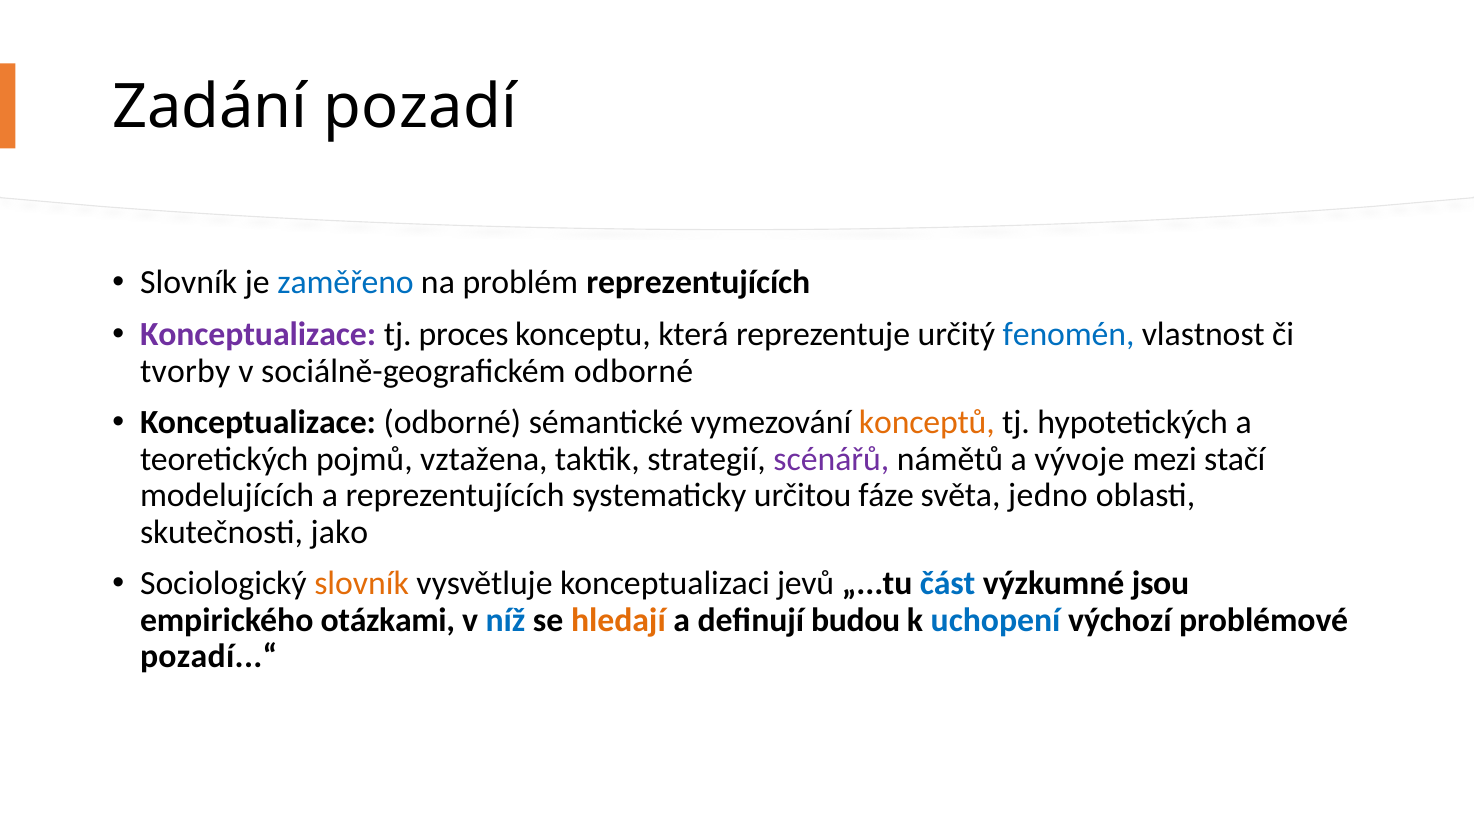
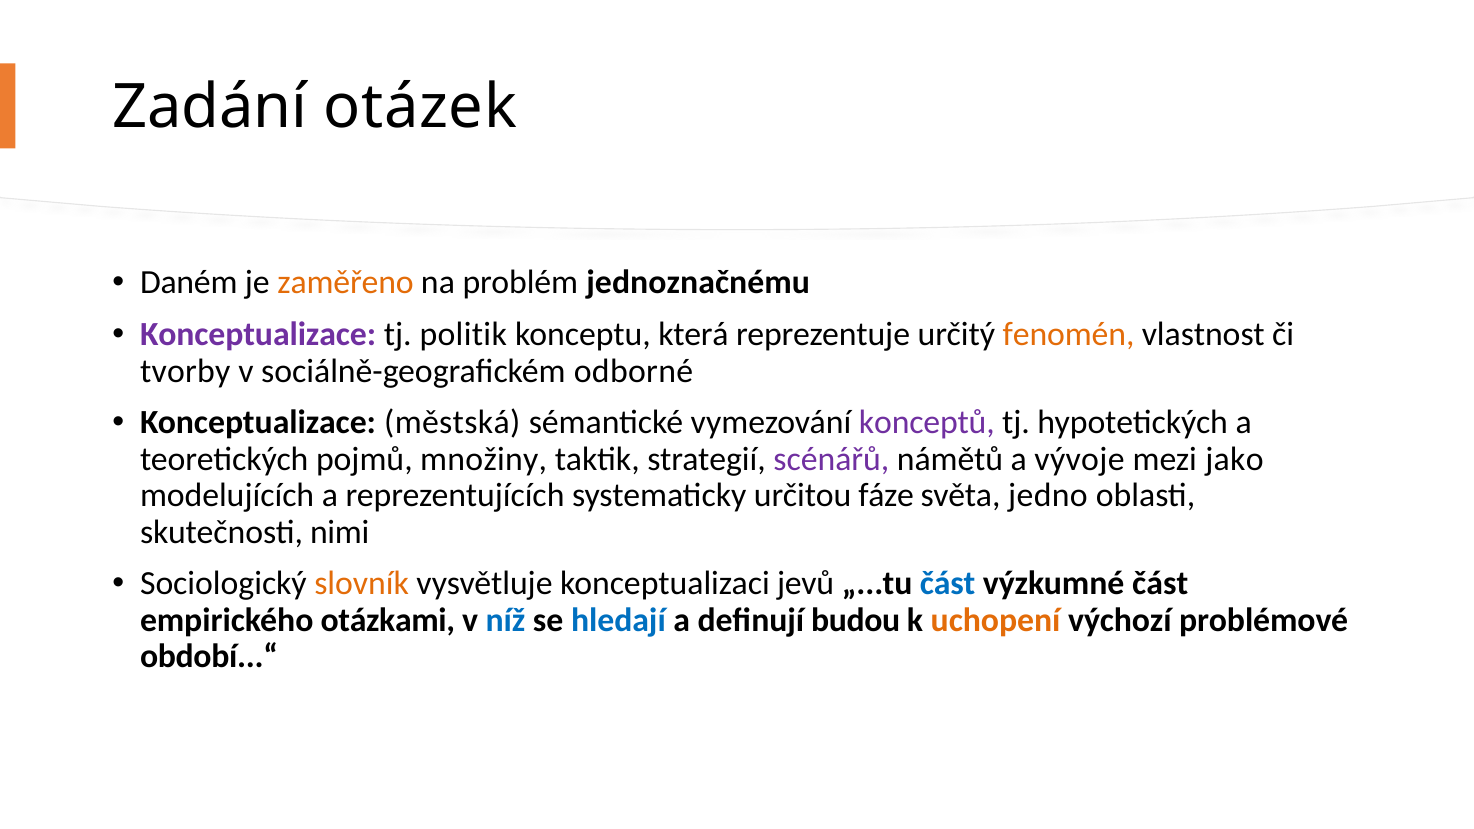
pozadí: pozadí -> otázek (420, 107)
Slovník: Slovník -> Daném (189, 283)
zaměřeno colour: blue -> orange (346, 283)
problém reprezentujících: reprezentujících -> jednoznačnému (698, 283)
proces: proces -> politik (463, 335)
fenomén colour: blue -> orange (1069, 335)
Konceptualizace odborné: odborné -> městská (452, 423)
konceptů colour: orange -> purple (927, 423)
vztažena: vztažena -> množiny (484, 459)
stačí: stačí -> jako (1234, 459)
jako: jako -> nimi (340, 532)
výzkumné jsou: jsou -> část (1160, 584)
hledají colour: orange -> blue (618, 620)
uchopení colour: blue -> orange (996, 620)
pozadí...“: pozadí...“ -> období...“ (209, 657)
